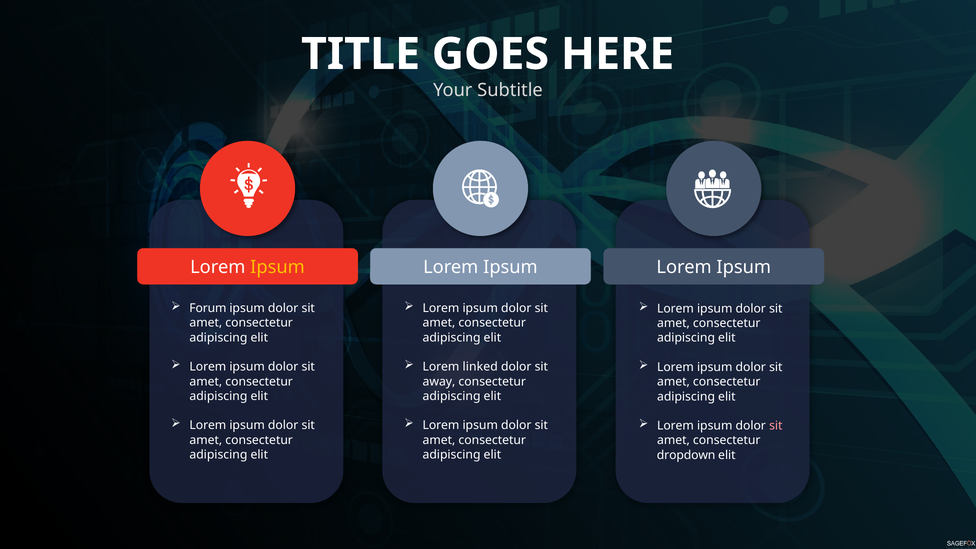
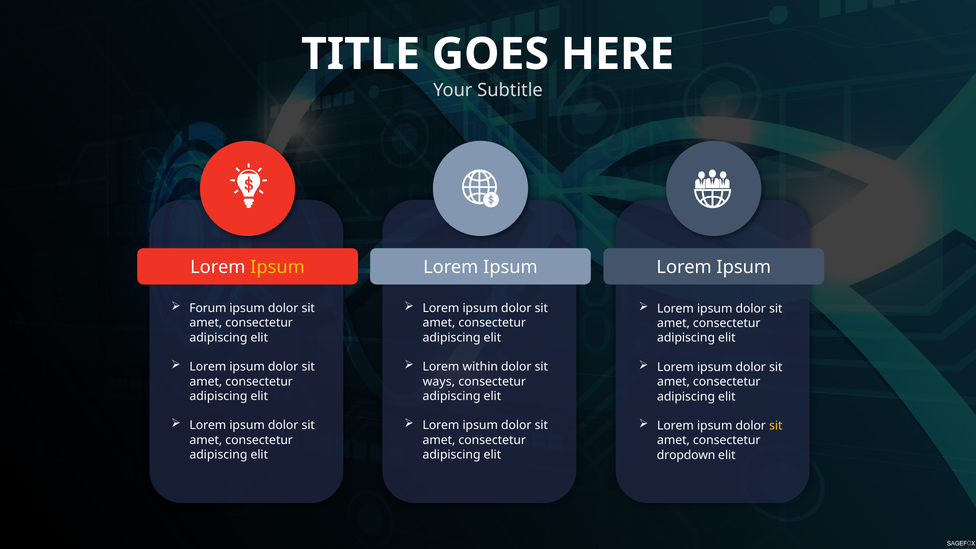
linked: linked -> within (480, 367)
away: away -> ways (439, 382)
sit colour: pink -> yellow (776, 426)
